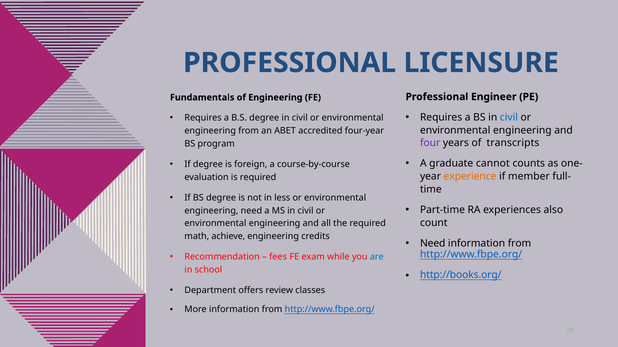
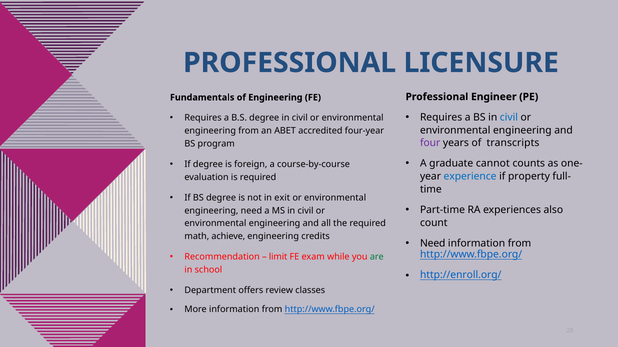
experience colour: orange -> blue (470, 177)
member: member -> property (529, 177)
less: less -> exit (282, 198)
fees: fees -> limit (278, 257)
are colour: blue -> green (377, 257)
http://books.org/: http://books.org/ -> http://enroll.org/ (461, 276)
